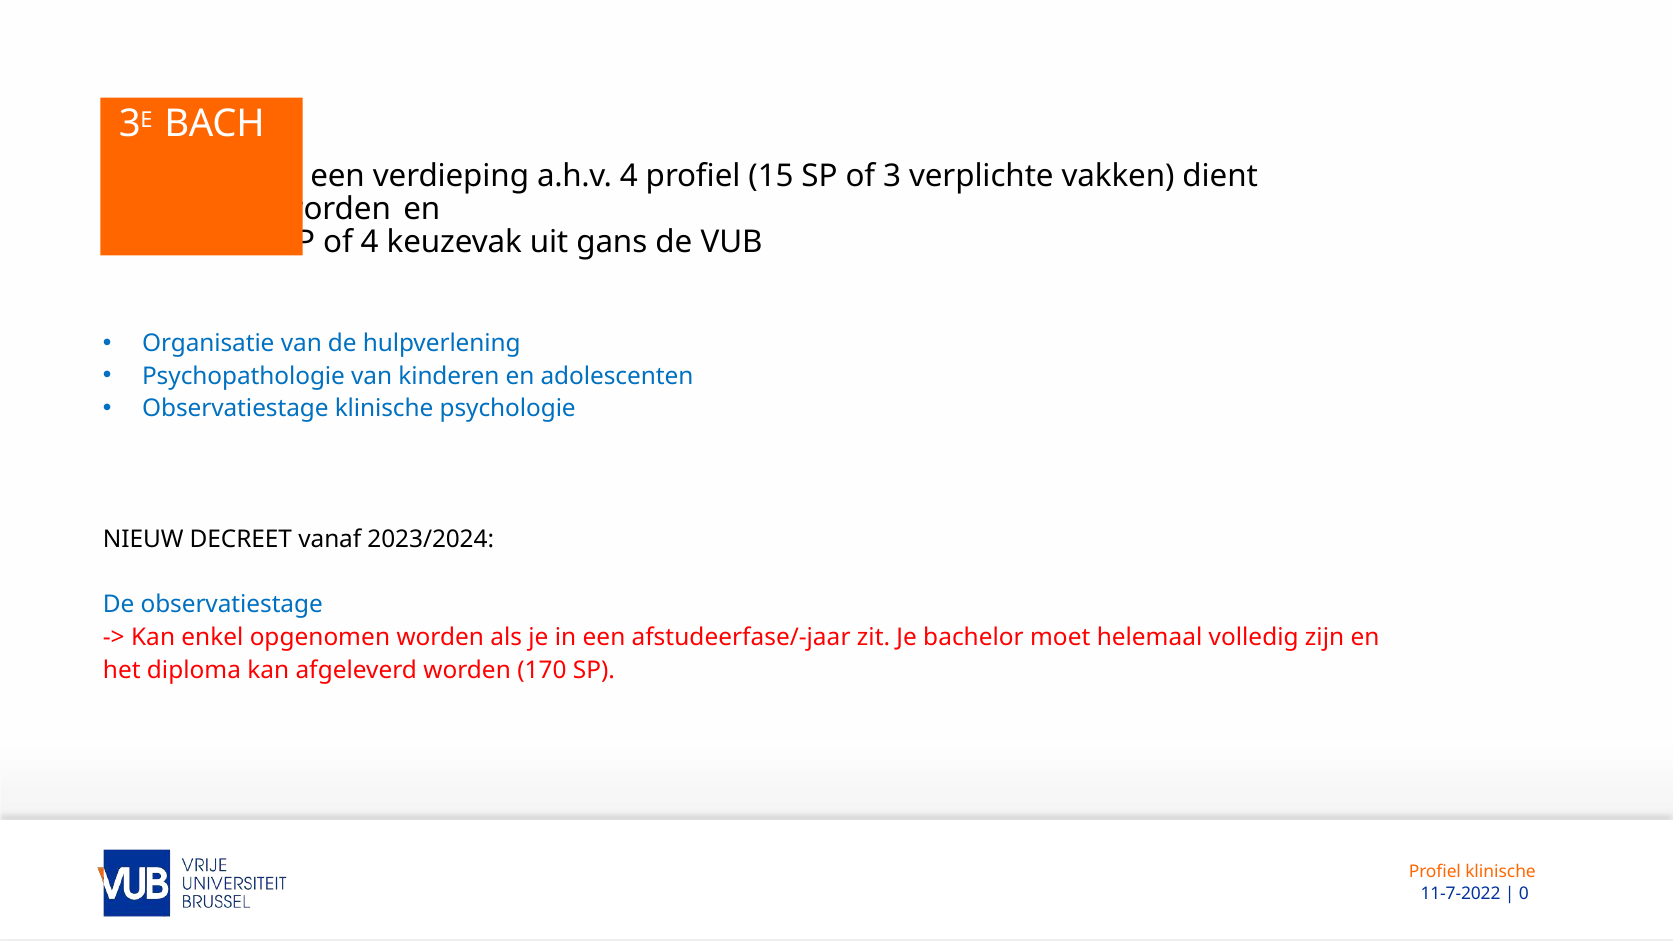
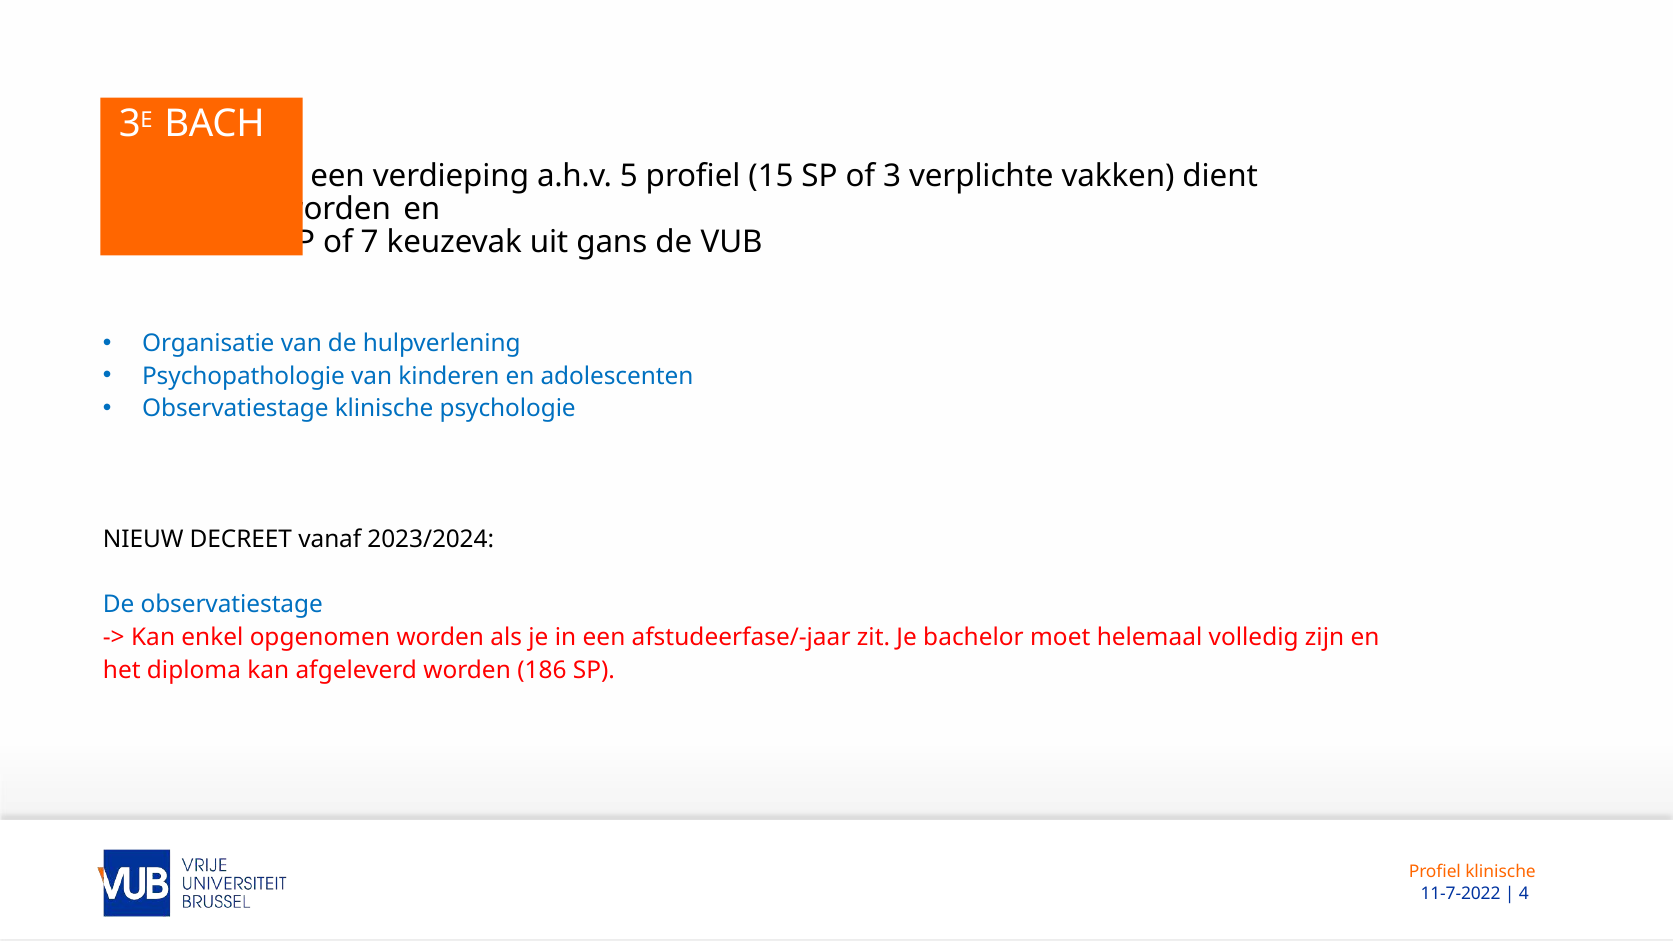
a.h.v 4: 4 -> 5 (629, 177)
of 4: 4 -> 7 (370, 242)
170: 170 -> 186 (542, 670)
0: 0 -> 4 (1524, 894)
